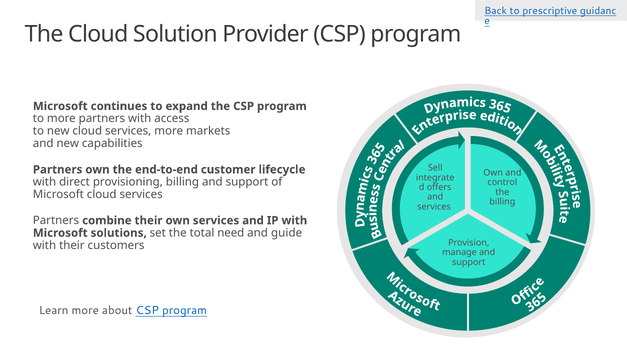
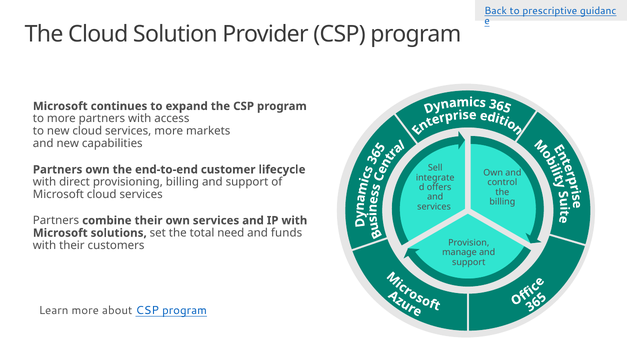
guide: guide -> funds (287, 233)
